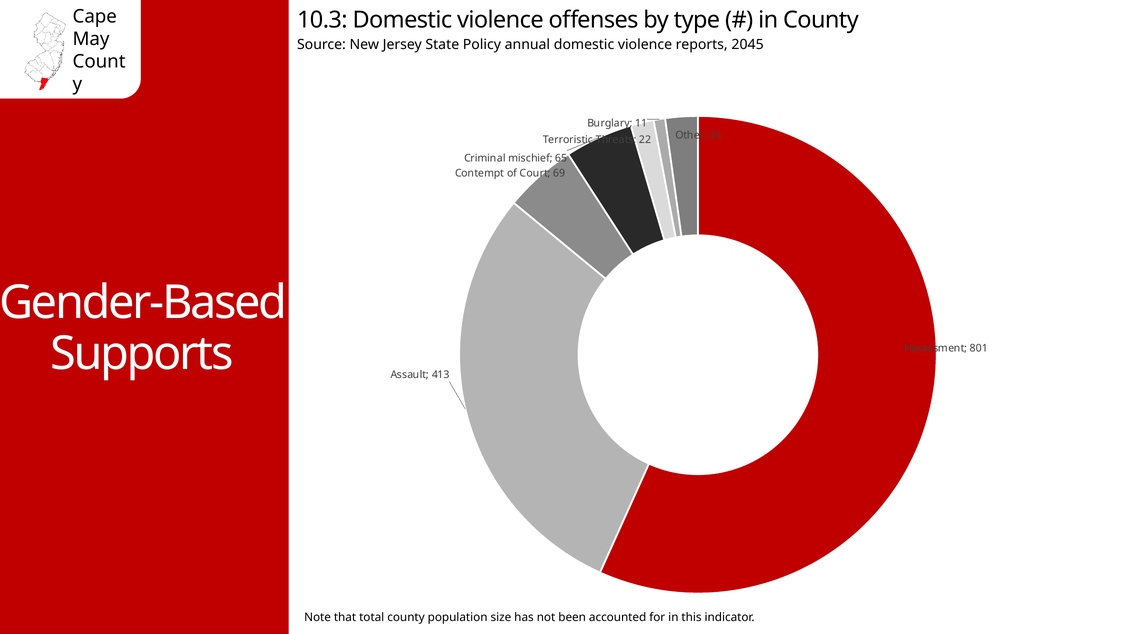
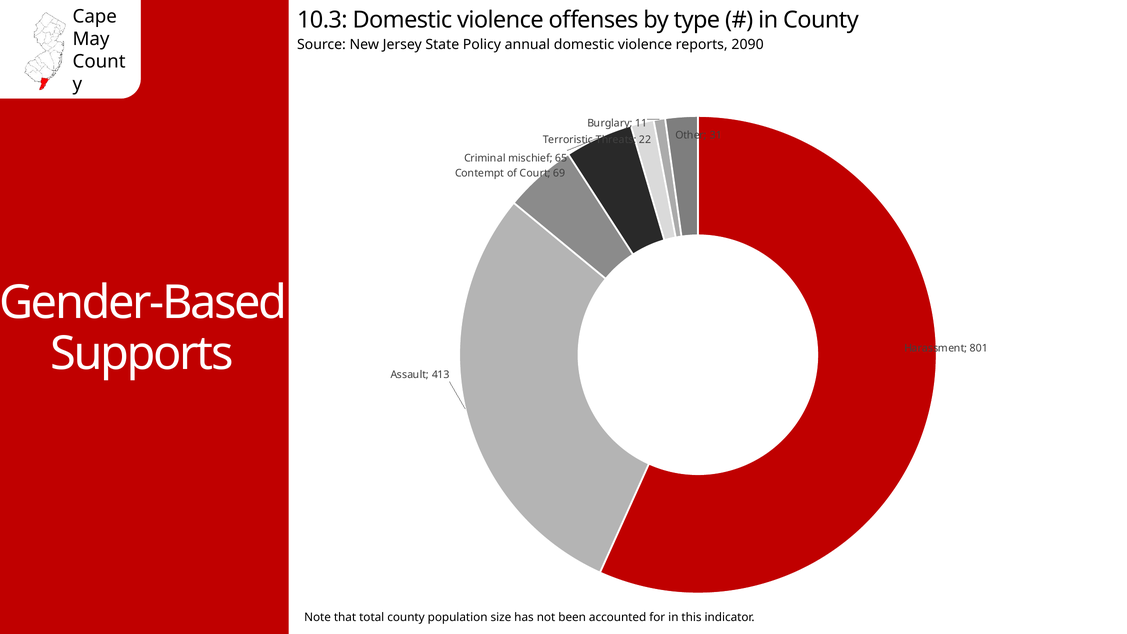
2045: 2045 -> 2090 (748, 45)
